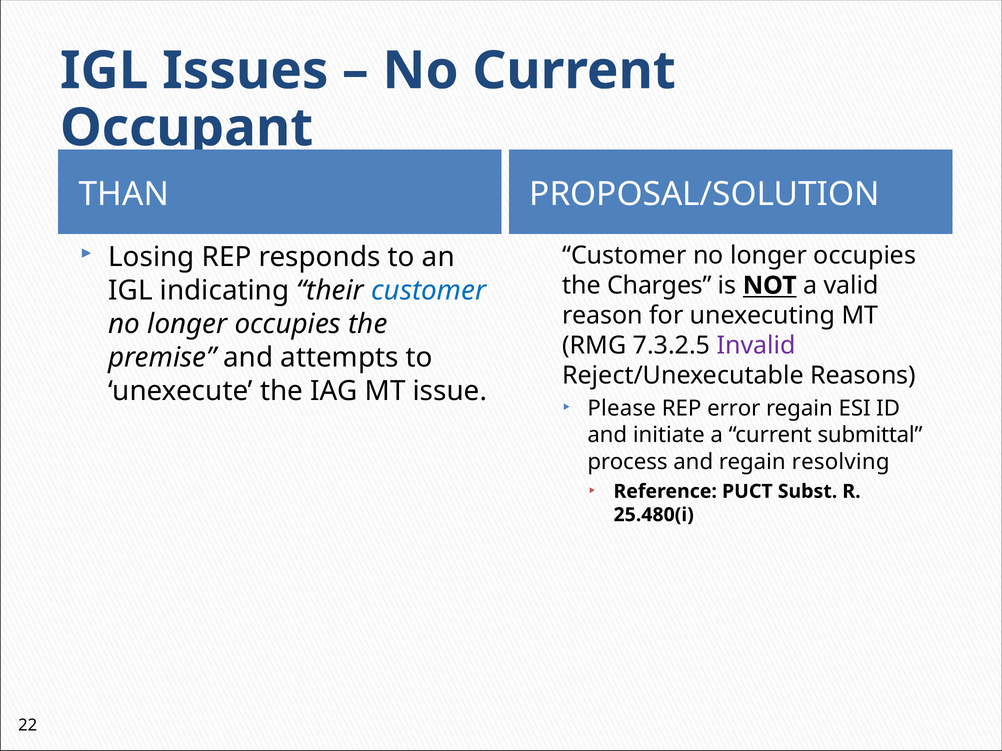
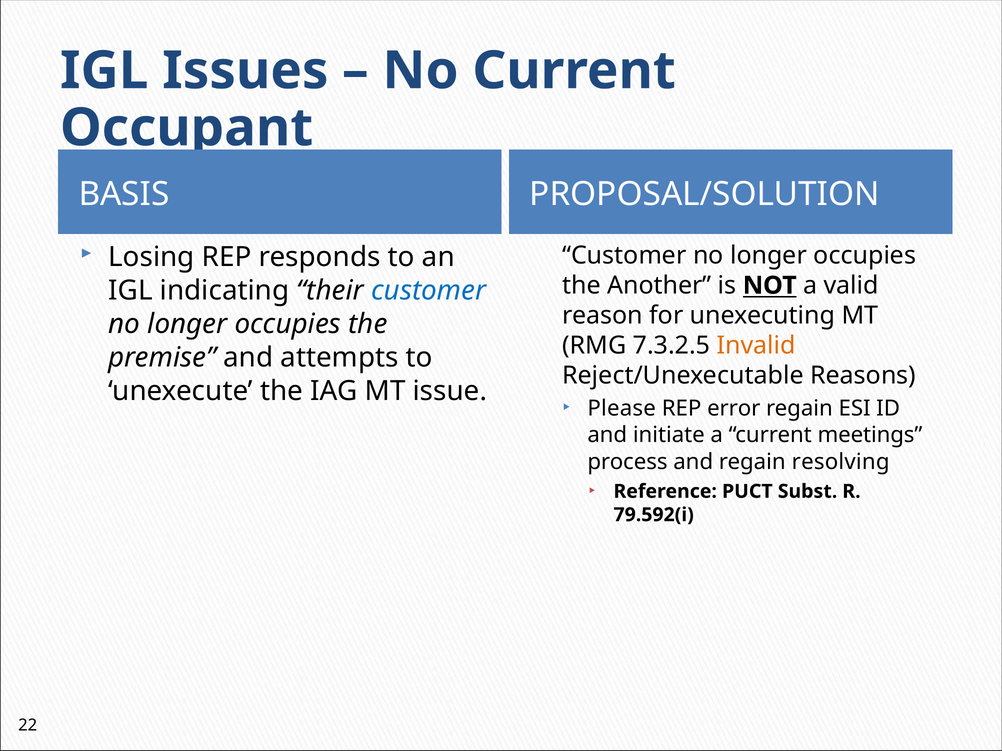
THAN: THAN -> BASIS (124, 194)
Charges: Charges -> Another (659, 286)
Invalid colour: purple -> orange (756, 346)
submittal: submittal -> meetings (870, 435)
25.480(i: 25.480(i -> 79.592(i (654, 515)
